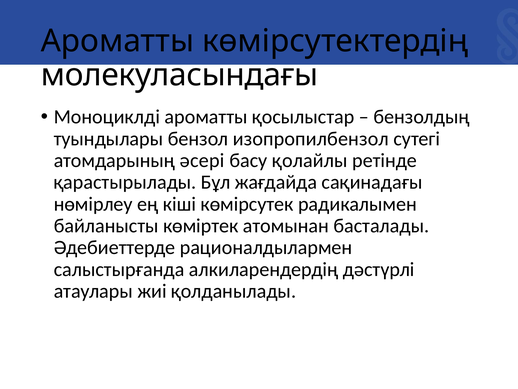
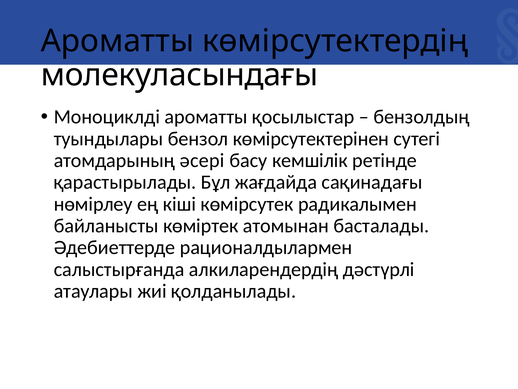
изопропилбензол: изопропилбензол -> көмірсутектерінен (311, 139)
қолайлы: қолайлы -> кемшілік (310, 160)
